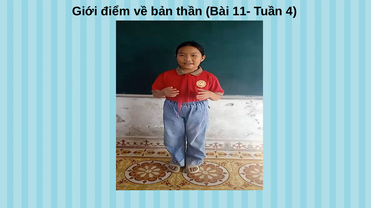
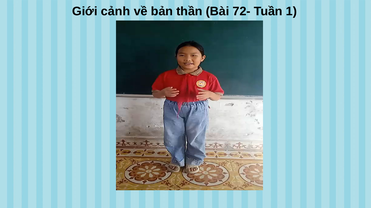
điểm: điểm -> cảnh (116, 11)
11-: 11- -> 72- (242, 11)
4: 4 -> 1 (291, 11)
